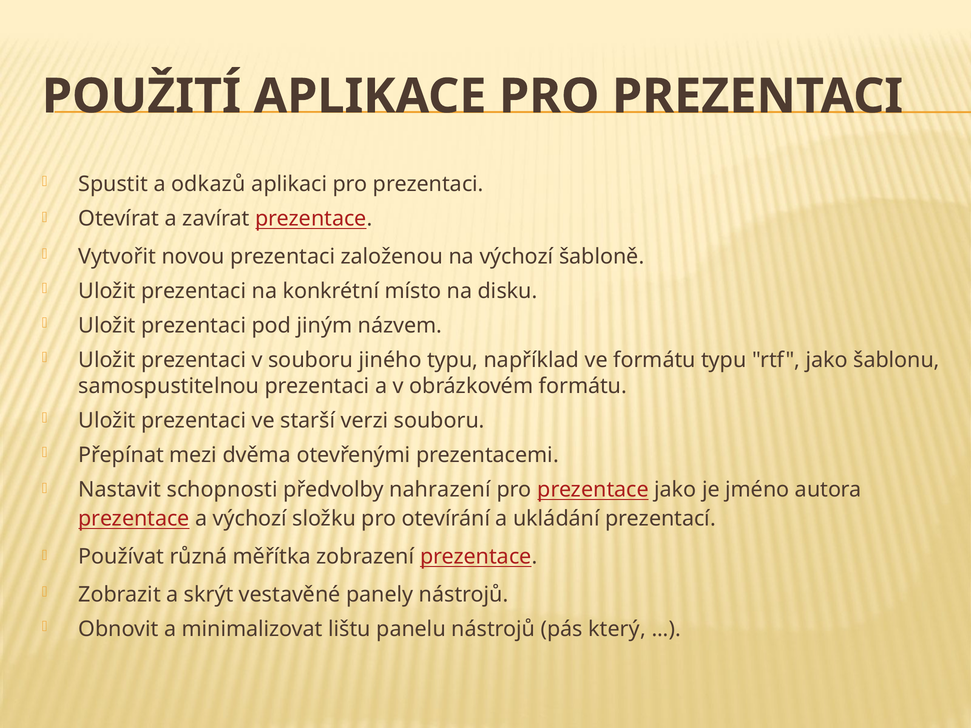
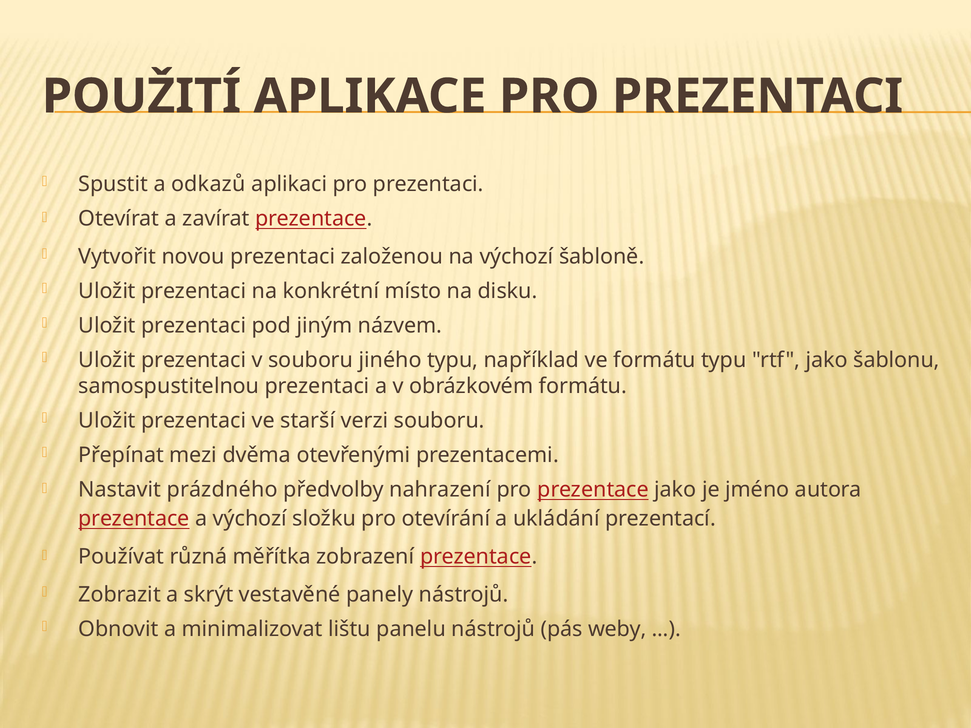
schopnosti: schopnosti -> prázdného (222, 490)
který: který -> weby (617, 629)
